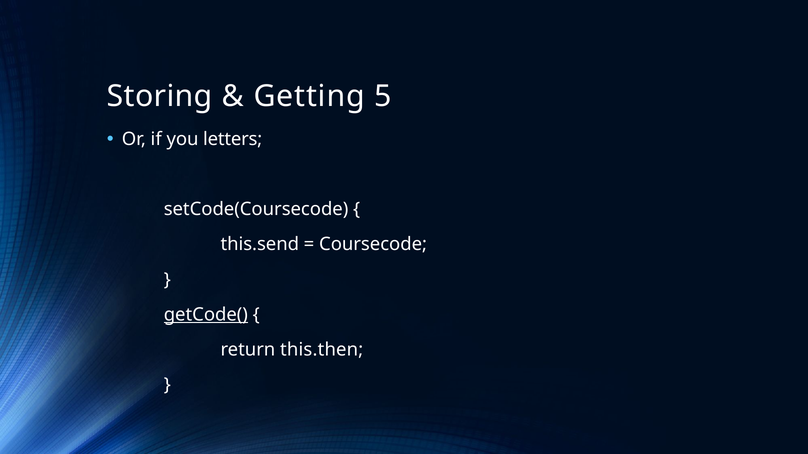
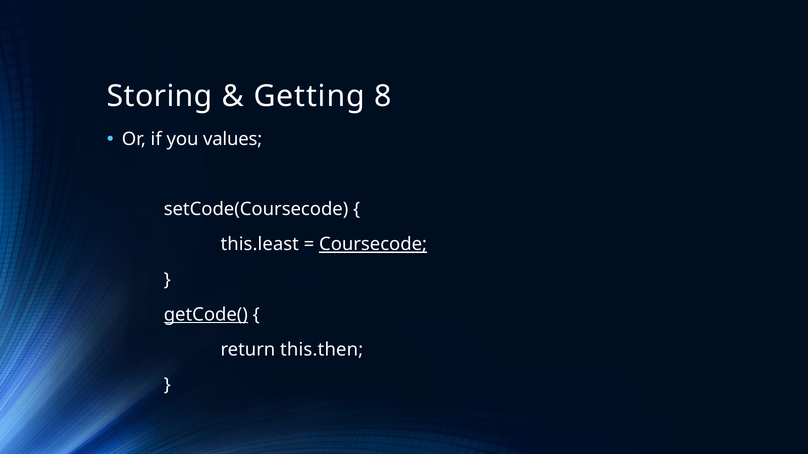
5: 5 -> 8 (383, 97)
letters: letters -> values (233, 139)
this.send: this.send -> this.least (260, 245)
Coursecode underline: none -> present (373, 245)
